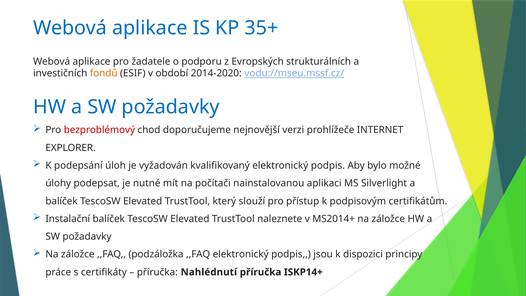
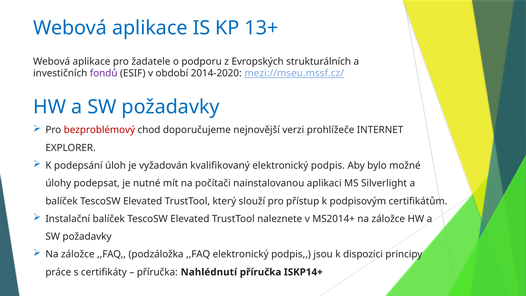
35+: 35+ -> 13+ (261, 28)
fondů colour: orange -> purple (104, 73)
vodu://mseu.mssf.cz/: vodu://mseu.mssf.cz/ -> mezi://mseu.mssf.cz/ (294, 73)
